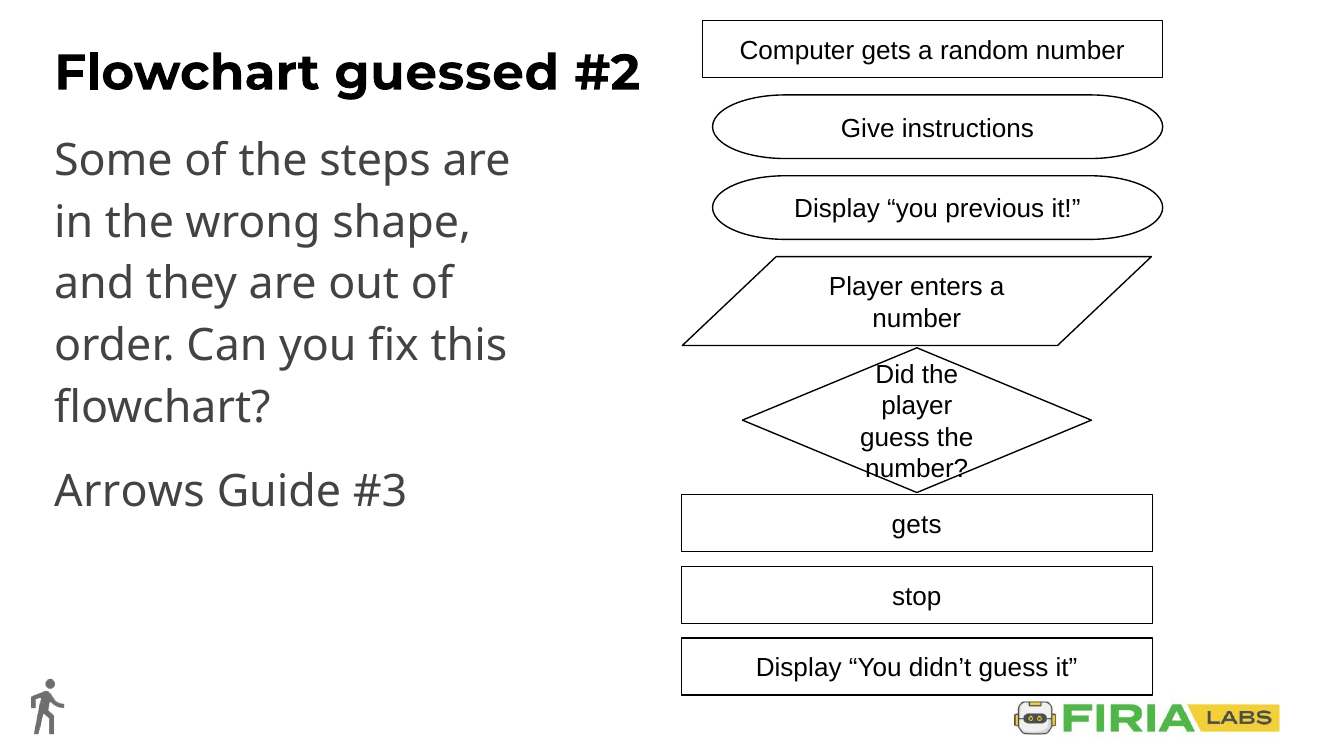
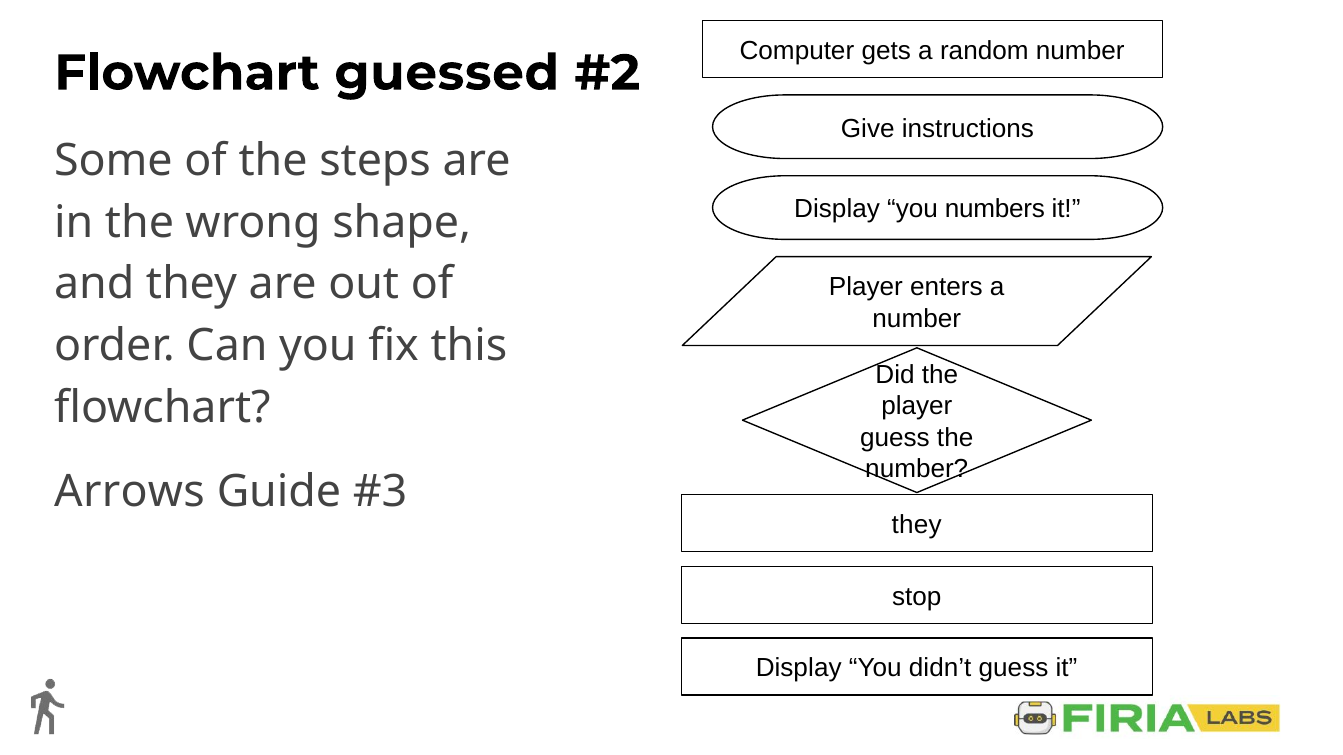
previous: previous -> numbers (995, 209)
gets: gets -> they (917, 525)
